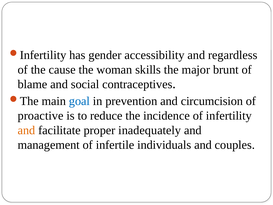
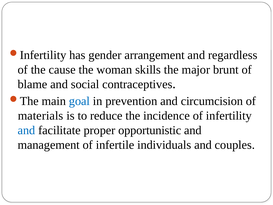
accessibility: accessibility -> arrangement (155, 55)
proactive: proactive -> materials (41, 115)
and colour: orange -> blue (26, 130)
inadequately: inadequately -> opportunistic (150, 130)
